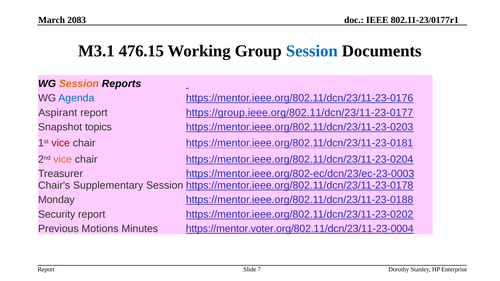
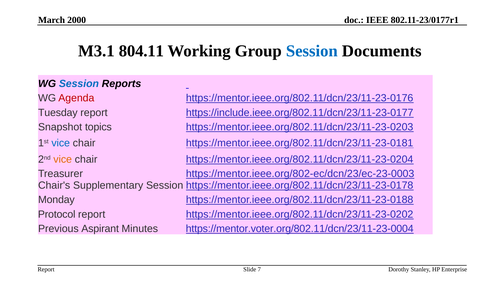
2083: 2083 -> 2000 (77, 20)
476.15: 476.15 -> 804.11 (141, 51)
Session colour: orange -> blue (79, 84)
Agenda colour: blue -> red (76, 98)
Aspirant: Aspirant -> Tuesday (58, 113)
https://group.ieee.org/802.11/dcn/23/11-23-0177: https://group.ieee.org/802.11/dcn/23/11-23-0177 -> https://include.ieee.org/802.11/dcn/23/11-23-0177 (300, 113)
vice colour: red -> blue (61, 143)
Security: Security -> Protocol (57, 214)
Motions: Motions -> Aspirant (100, 229)
